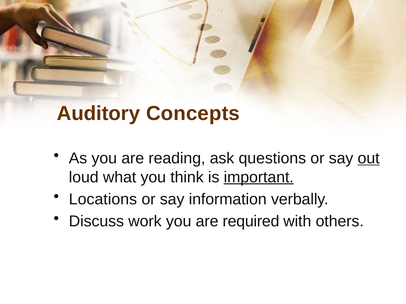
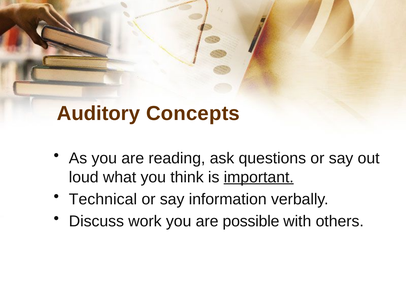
out underline: present -> none (369, 158)
Locations: Locations -> Technical (103, 200)
required: required -> possible (251, 222)
